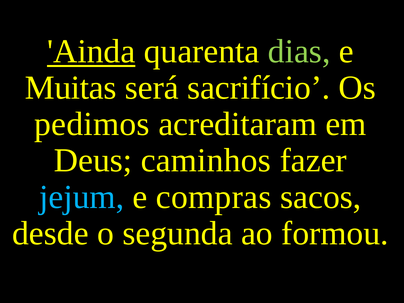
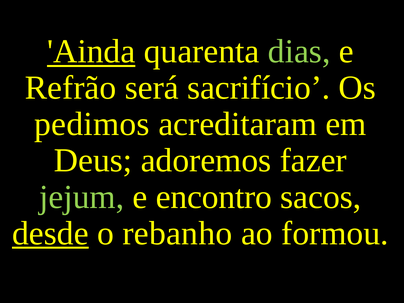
Muitas: Muitas -> Refrão (71, 88)
caminhos: caminhos -> adoremos (206, 161)
jejum colour: light blue -> light green (82, 197)
compras: compras -> encontro (214, 197)
desde underline: none -> present (50, 233)
segunda: segunda -> rebanho (177, 233)
